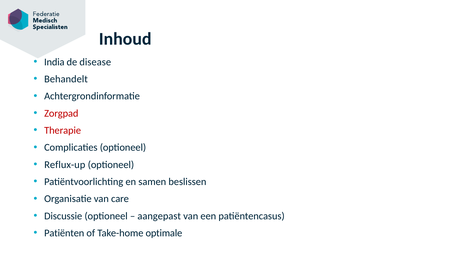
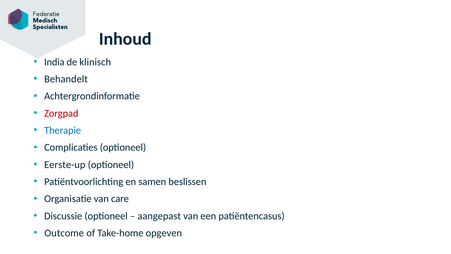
disease: disease -> klinisch (95, 62)
Therapie colour: red -> blue (63, 130)
Reflux-up: Reflux-up -> Eerste-up (65, 164)
Patiënten: Patiënten -> Outcome (64, 233)
optimale: optimale -> opgeven (164, 233)
